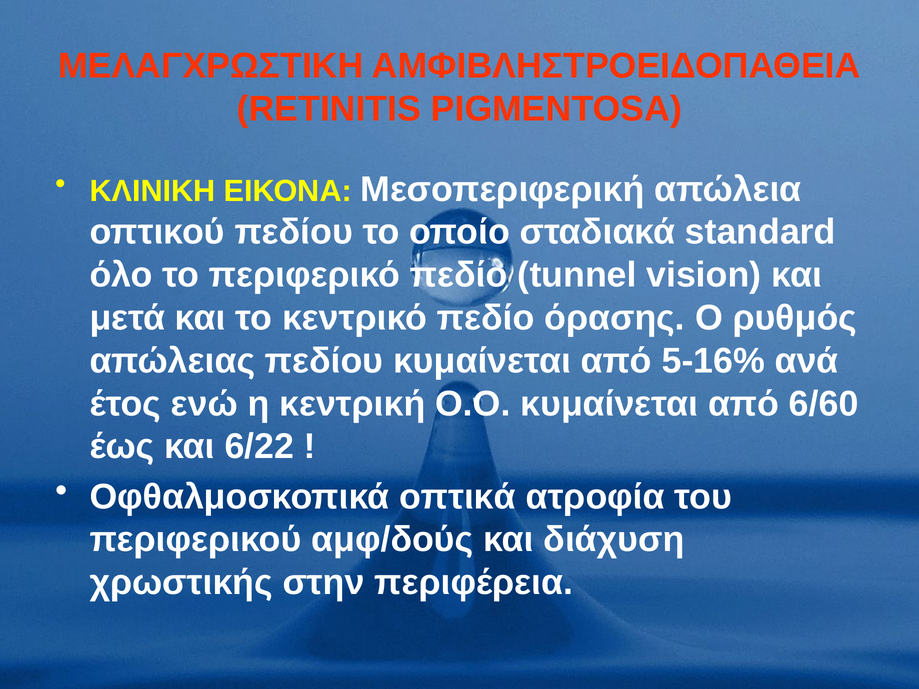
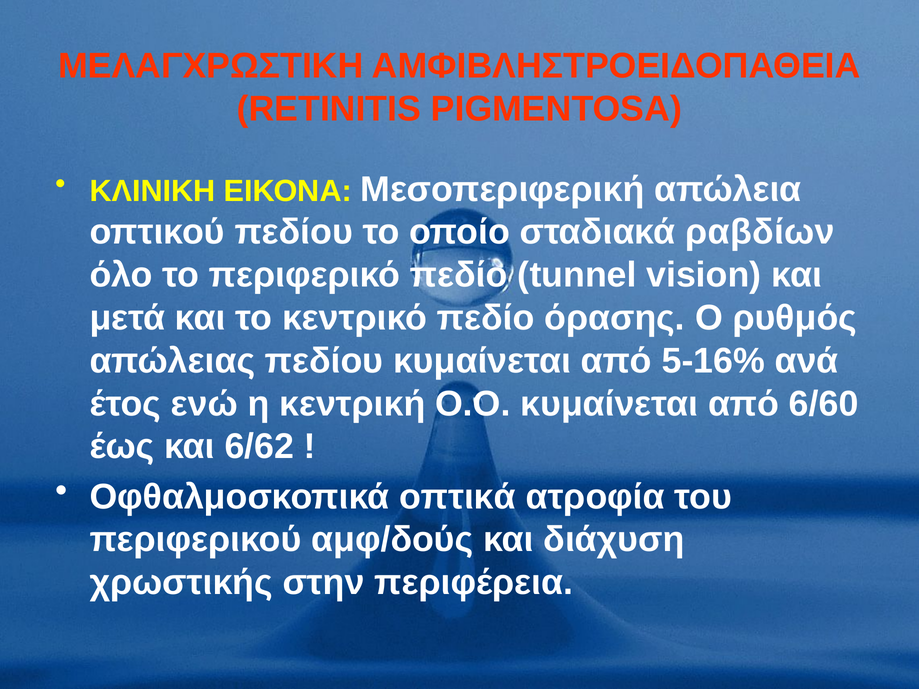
standard: standard -> ραβδίων (760, 232)
6/22: 6/22 -> 6/62 (259, 447)
